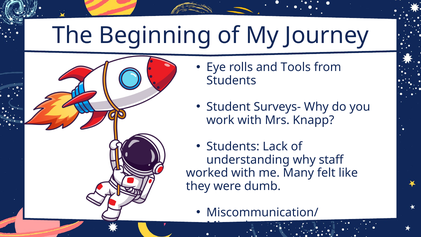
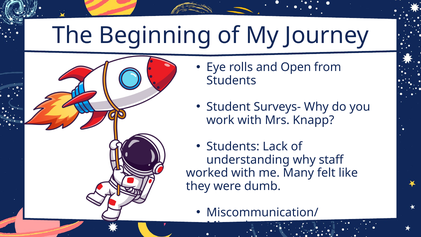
Tools: Tools -> Open (296, 67)
